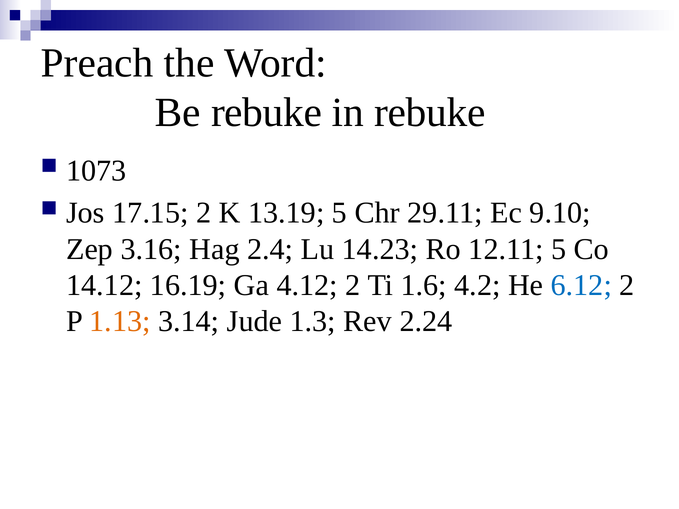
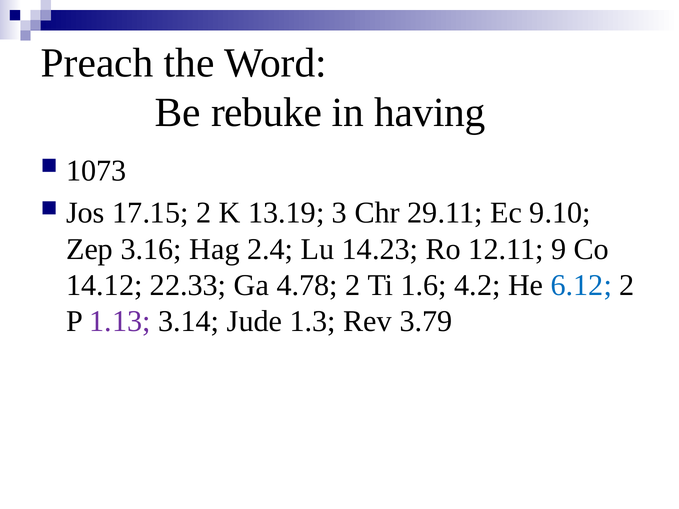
in rebuke: rebuke -> having (430, 113)
13.19 5: 5 -> 3 (340, 213)
12.11 5: 5 -> 9 (559, 249)
16.19: 16.19 -> 22.33 (188, 285)
4.12: 4.12 -> 4.78 (307, 285)
1.13 colour: orange -> purple (120, 322)
2.24: 2.24 -> 3.79 (426, 322)
